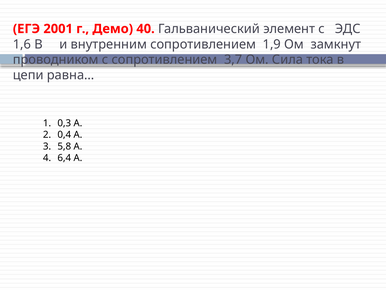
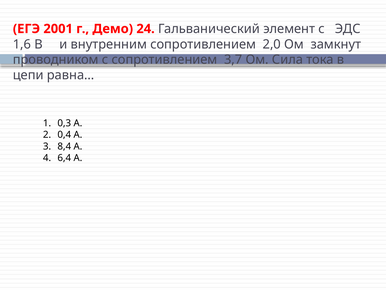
40: 40 -> 24 (146, 29)
1,9: 1,9 -> 2,0 (272, 44)
5,8: 5,8 -> 8,4 (64, 146)
